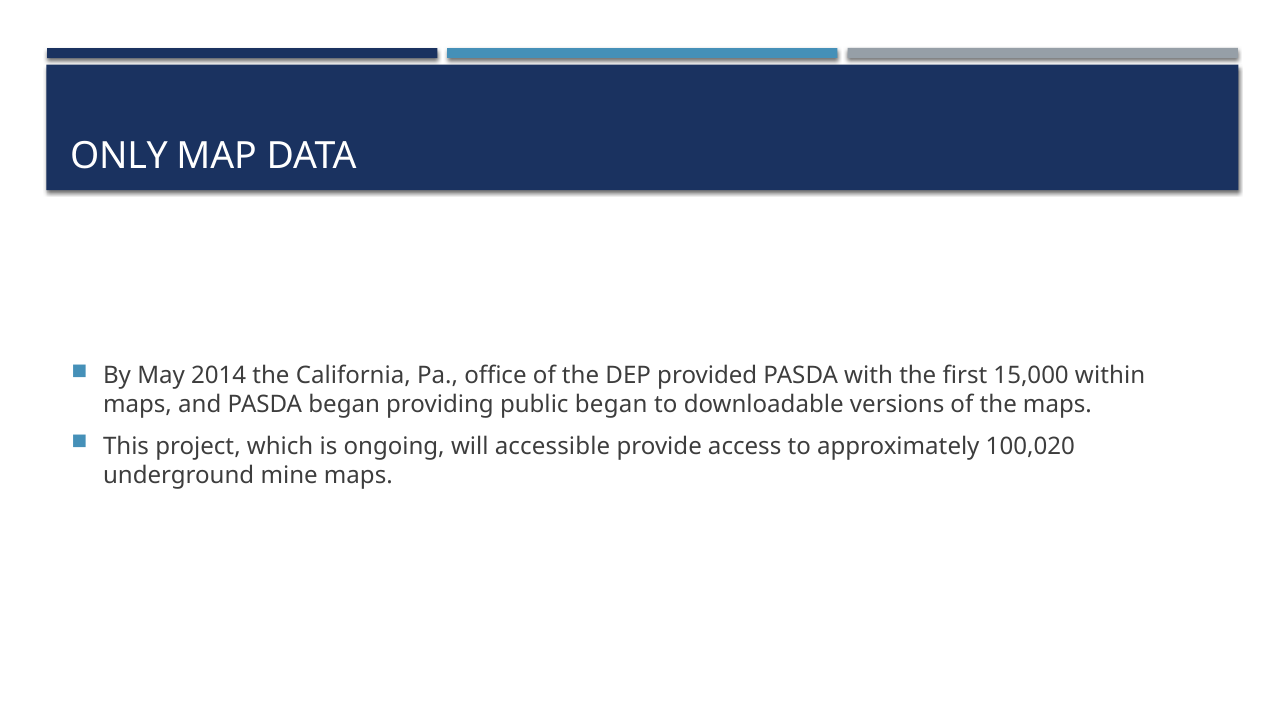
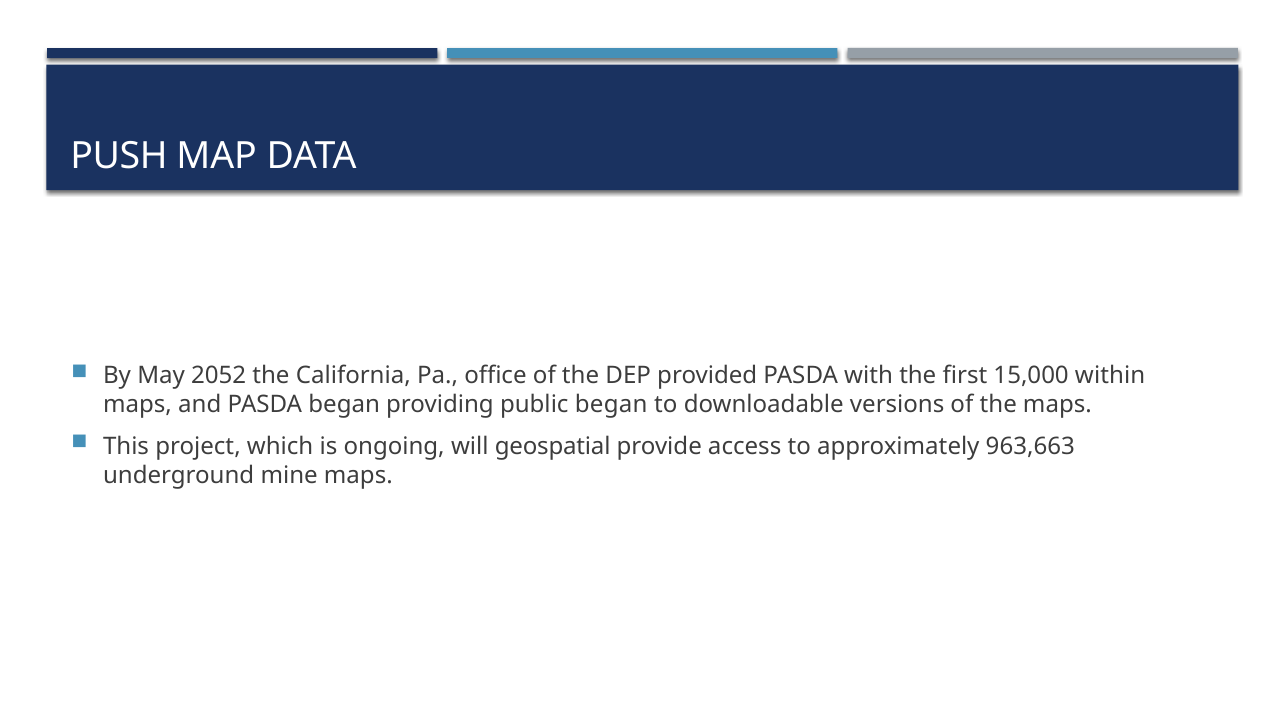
ONLY: ONLY -> PUSH (119, 156)
2014: 2014 -> 2052 (219, 376)
accessible: accessible -> geospatial (553, 446)
100,020: 100,020 -> 963,663 (1030, 446)
